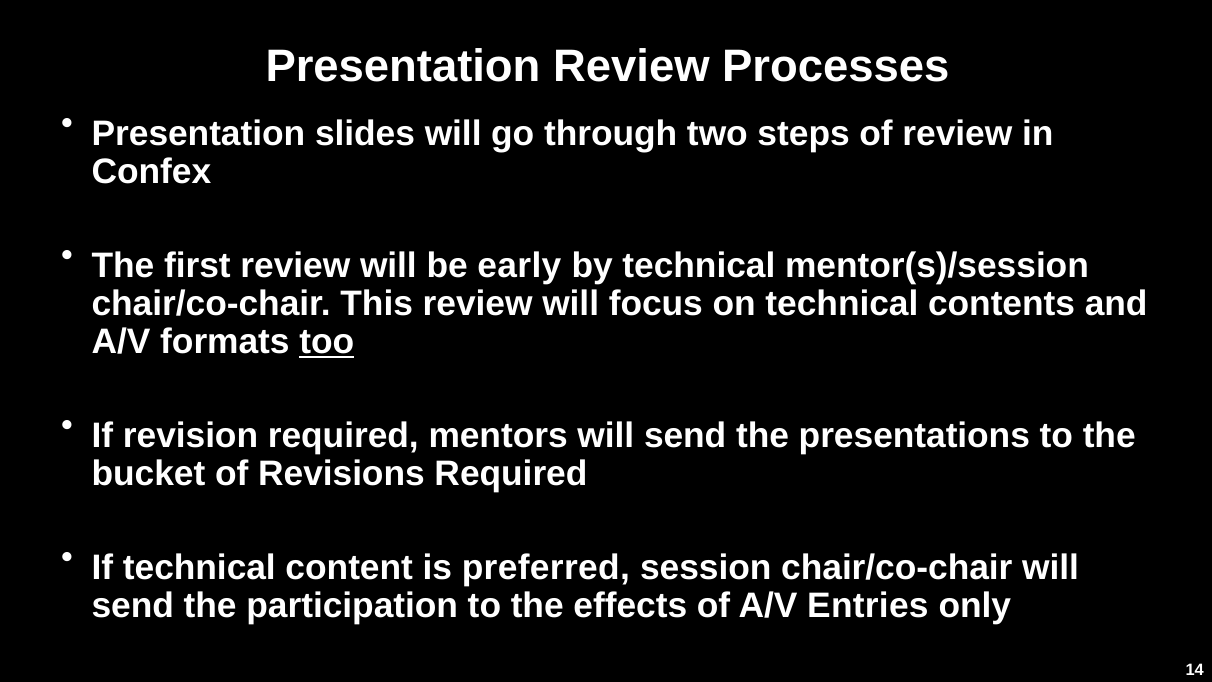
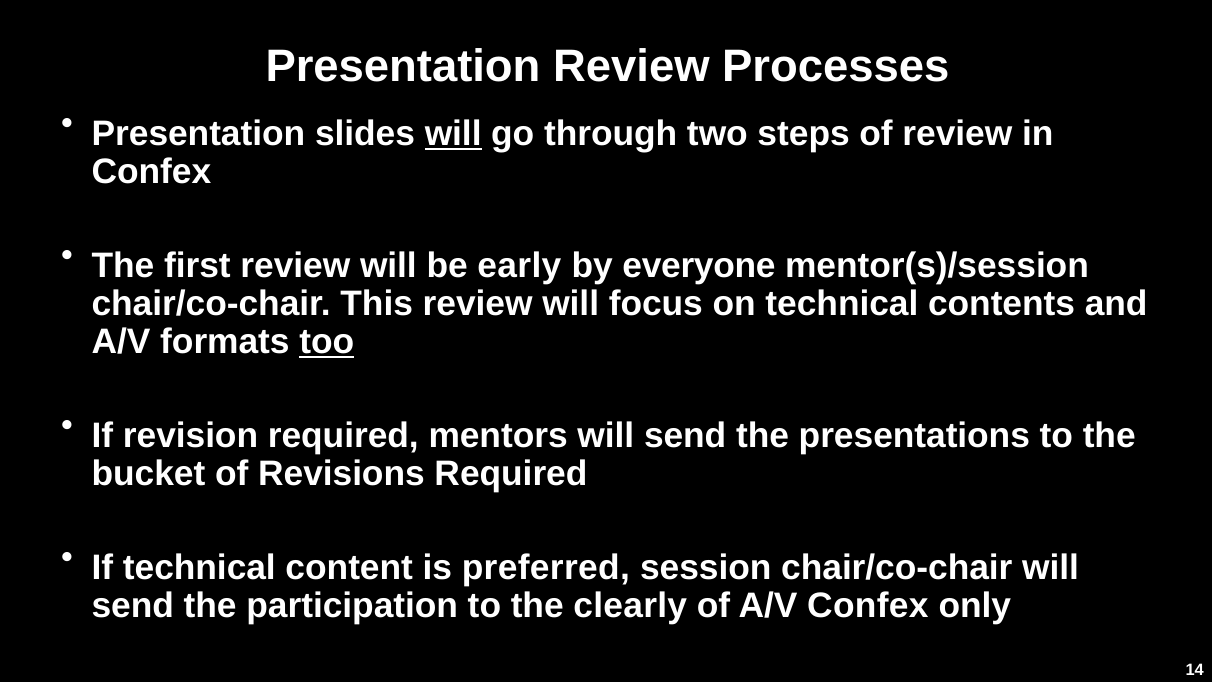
will underline: none -> present (453, 134)
by technical: technical -> everyone (699, 266)
effects: effects -> clearly (630, 606)
A/V Entries: Entries -> Confex (868, 606)
